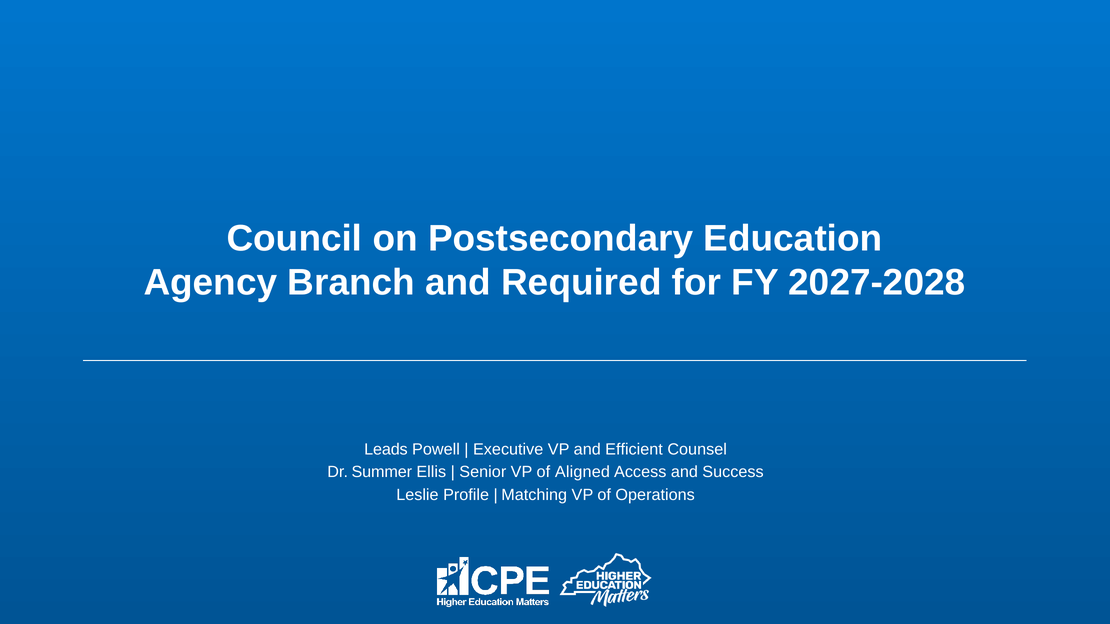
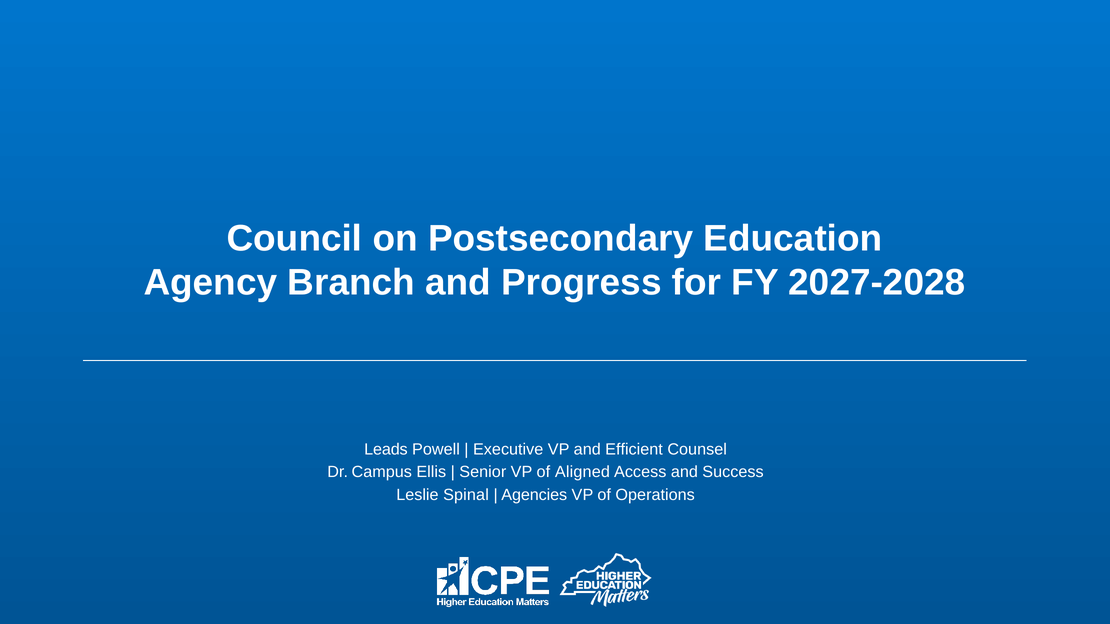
Required: Required -> Progress (581, 283)
Summer: Summer -> Campus (382, 472)
Profile: Profile -> Spinal (466, 495)
Matching: Matching -> Agencies (534, 495)
